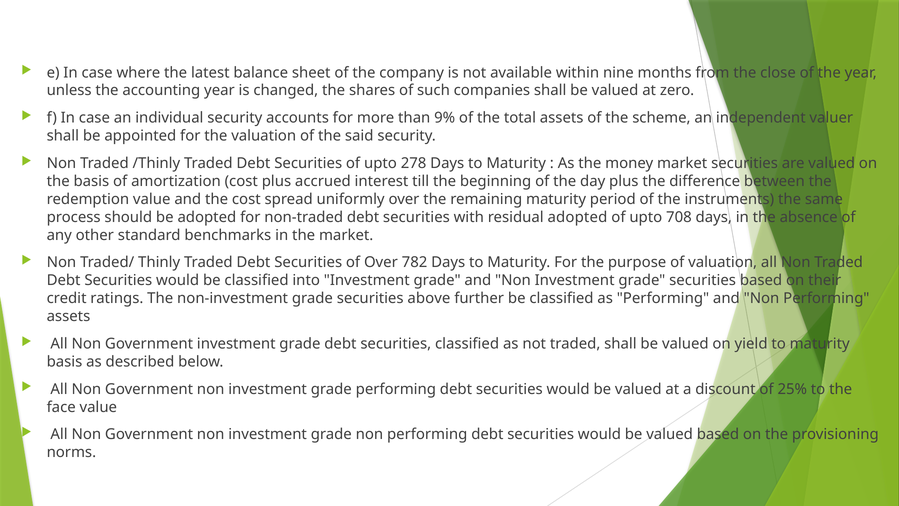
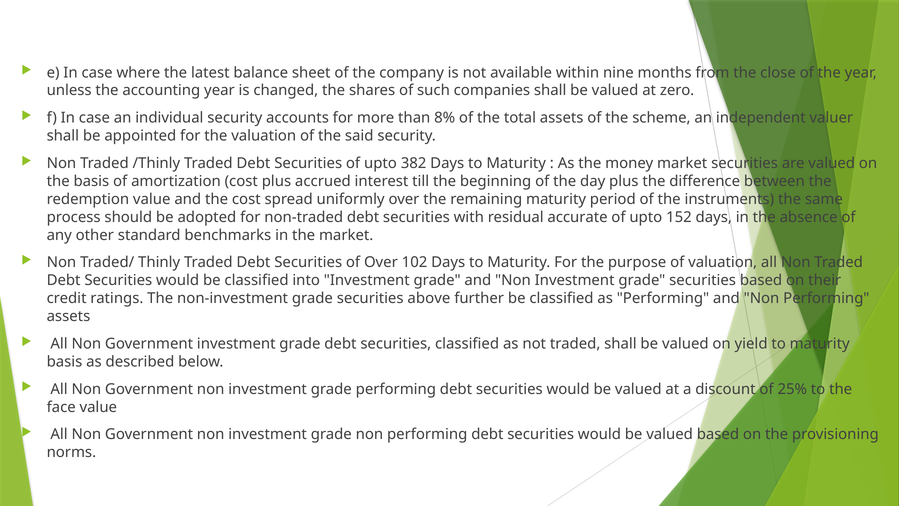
9%: 9% -> 8% (445, 118)
278: 278 -> 382 (414, 163)
residual adopted: adopted -> accurate (578, 217)
708: 708 -> 152 (679, 217)
782: 782 -> 102 (415, 262)
